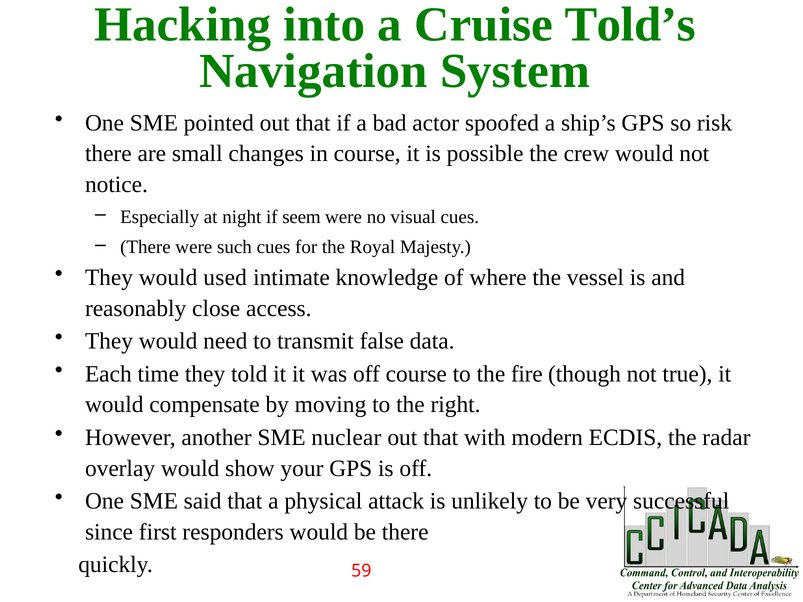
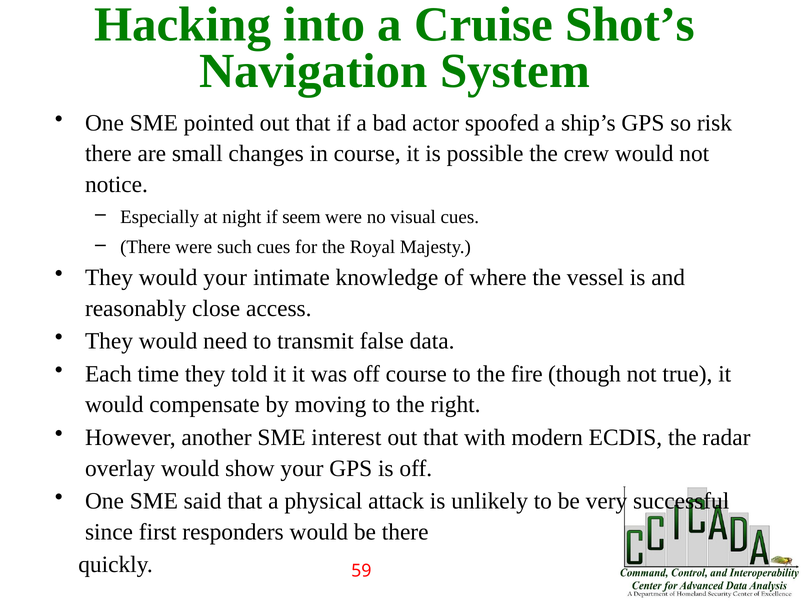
Told’s: Told’s -> Shot’s (630, 25)
would used: used -> your (225, 278)
nuclear: nuclear -> interest (346, 438)
